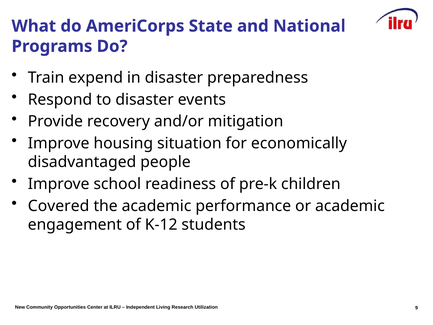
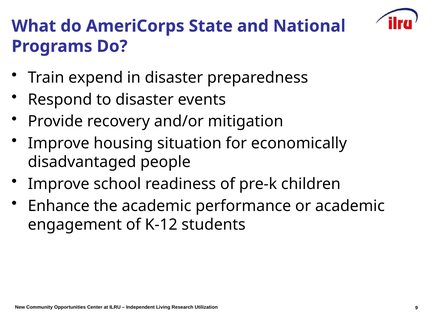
Covered: Covered -> Enhance (59, 206)
